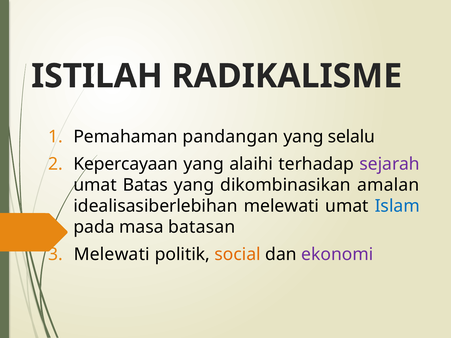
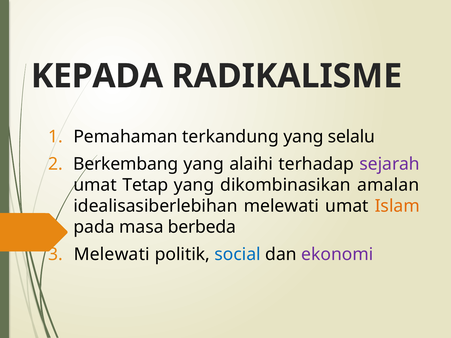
ISTILAH: ISTILAH -> KEPADA (97, 76)
pandangan: pandangan -> terkandung (231, 137)
Kepercayaan: Kepercayaan -> Berkembang (126, 164)
Batas: Batas -> Tetap (145, 185)
Islam colour: blue -> orange (397, 206)
batasan: batasan -> berbeda (202, 227)
social colour: orange -> blue (238, 254)
